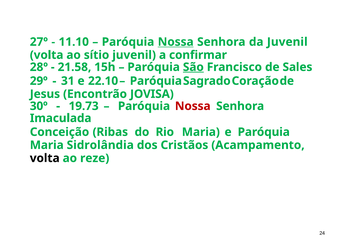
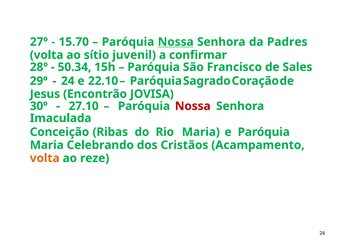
11.10: 11.10 -> 15.70 (74, 42)
da Juvenil: Juvenil -> Padres (287, 42)
21.58: 21.58 -> 50.34 (74, 67)
São underline: present -> none (193, 67)
31: 31 -> 24 (68, 81)
19.73: 19.73 -> 27.10 (84, 106)
Sidrolândia: Sidrolândia -> Celebrando (100, 145)
volta colour: black -> orange (45, 158)
